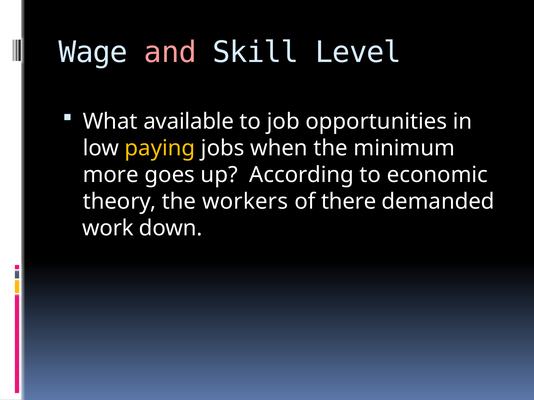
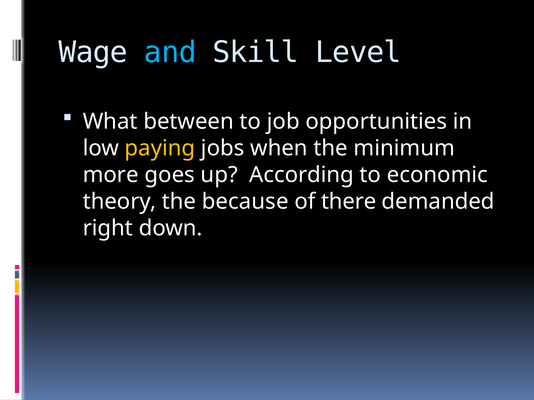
and colour: pink -> light blue (170, 52)
available: available -> between (189, 122)
workers: workers -> because (245, 202)
work: work -> right (108, 228)
